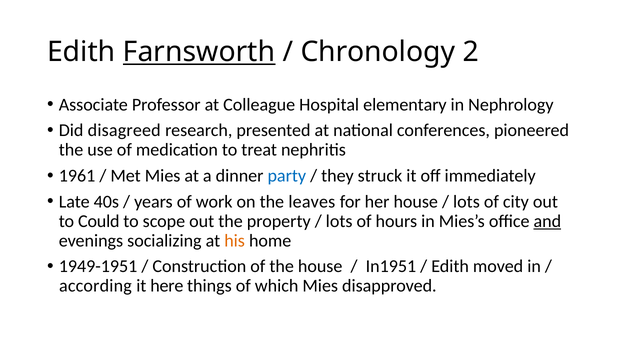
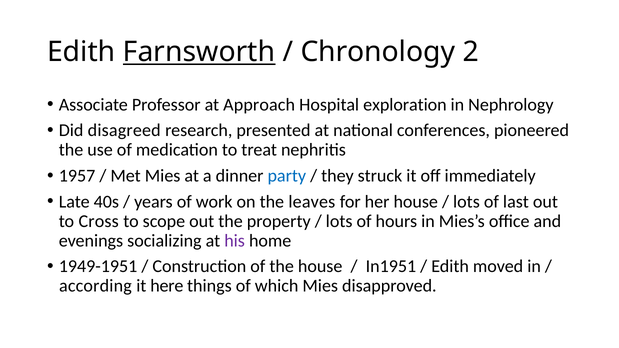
Colleague: Colleague -> Approach (259, 105)
elementary: elementary -> exploration (405, 105)
1961: 1961 -> 1957 (77, 176)
city: city -> last (516, 202)
Could: Could -> Cross (99, 221)
and underline: present -> none (547, 221)
his colour: orange -> purple (235, 241)
